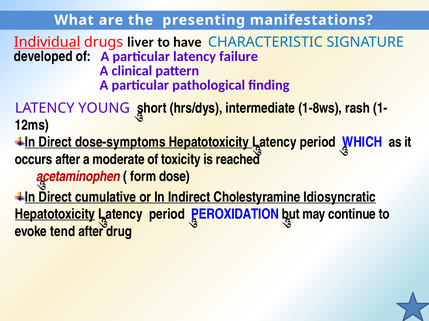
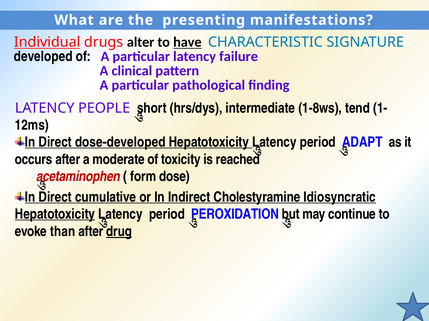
liver: liver -> alter (141, 42)
have underline: none -> present (187, 42)
rash: rash -> tend (357, 108)
YOUNG: YOUNG -> PEOPLE (104, 108)
dose-symptoms: dose-symptoms -> dose-developed (120, 143)
WHICH: WHICH -> ADAPT (362, 143)
tend: tend -> than (63, 232)
drug underline: none -> present (119, 232)
